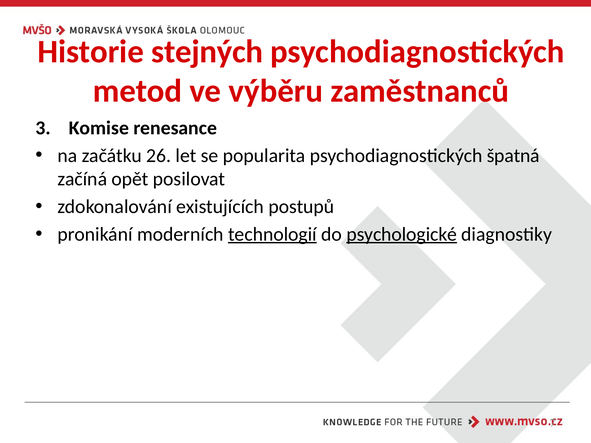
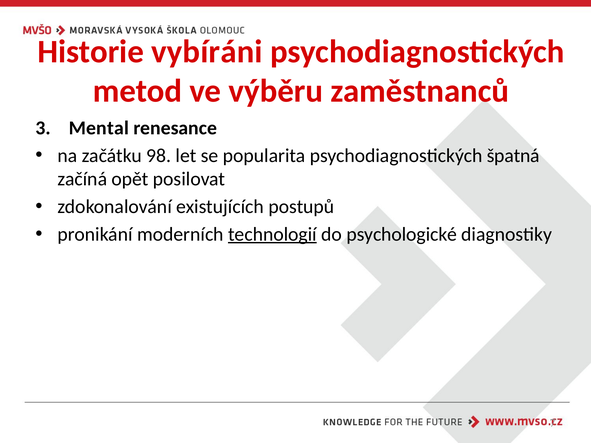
stejných: stejných -> vybíráni (207, 52)
Komise: Komise -> Mental (99, 128)
26: 26 -> 98 (159, 156)
psychologické underline: present -> none (402, 234)
